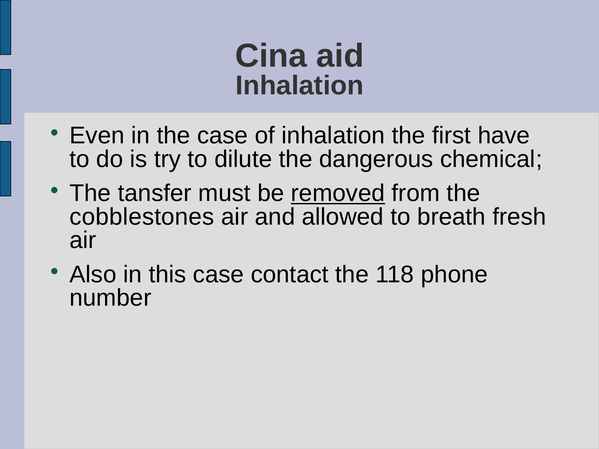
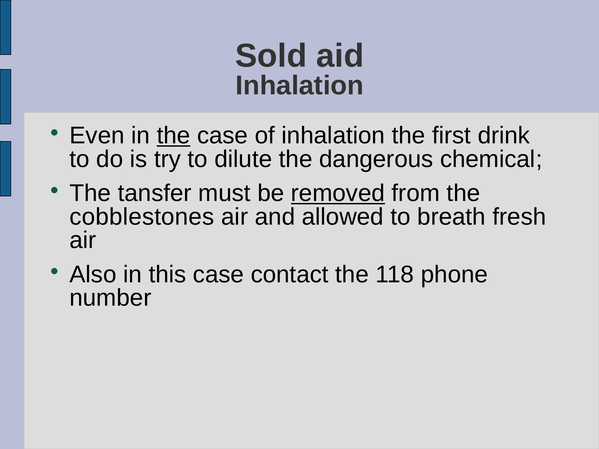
Cina: Cina -> Sold (271, 56)
the underline: none -> present (174, 136)
have: have -> drink (504, 136)
